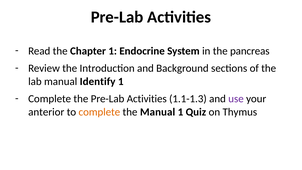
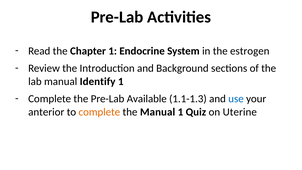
pancreas: pancreas -> estrogen (250, 51)
the Pre-Lab Activities: Activities -> Available (147, 99)
use colour: purple -> blue (236, 99)
Thymus: Thymus -> Uterine (240, 112)
